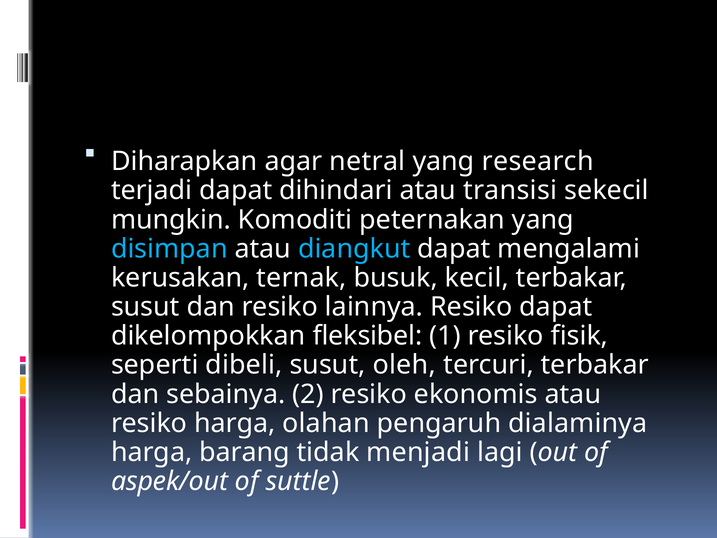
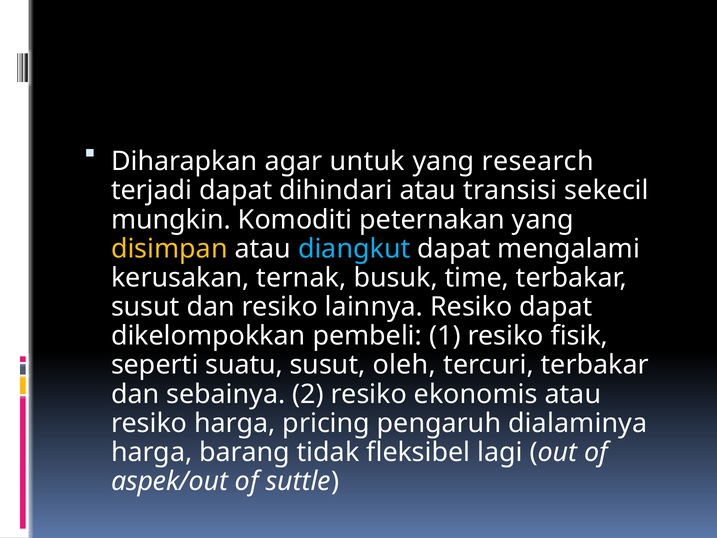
netral: netral -> untuk (367, 161)
disimpan colour: light blue -> yellow (169, 249)
kecil: kecil -> time (477, 278)
fleksibel: fleksibel -> pembeli (367, 336)
dibeli: dibeli -> suatu (244, 365)
olahan: olahan -> pricing (326, 423)
menjadi: menjadi -> fleksibel (418, 452)
